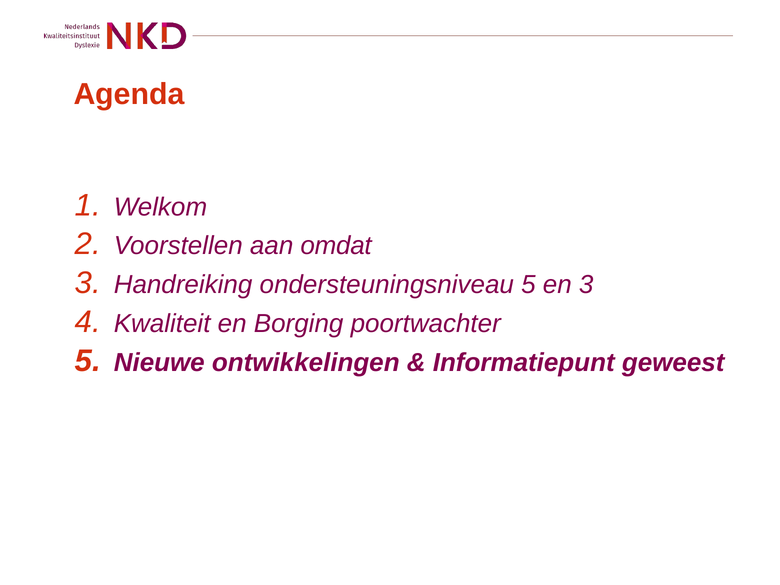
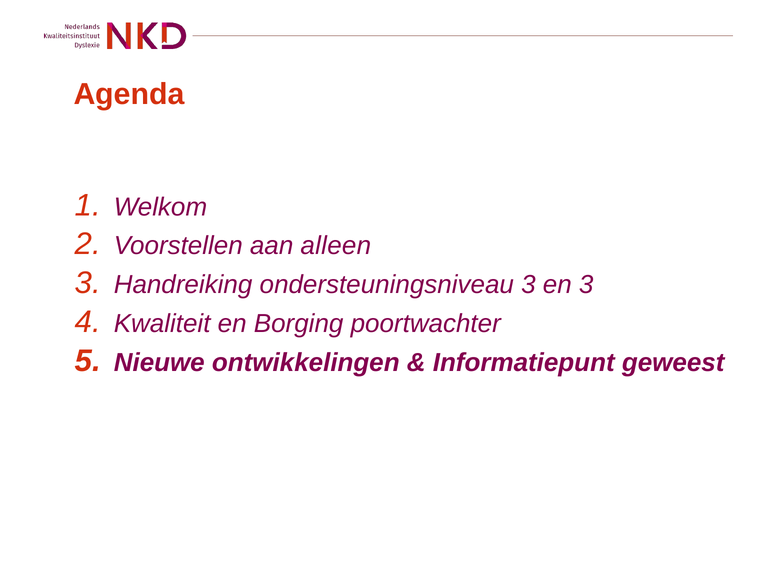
omdat: omdat -> alleen (336, 246)
ondersteuningsniveau 5: 5 -> 3 (528, 285)
